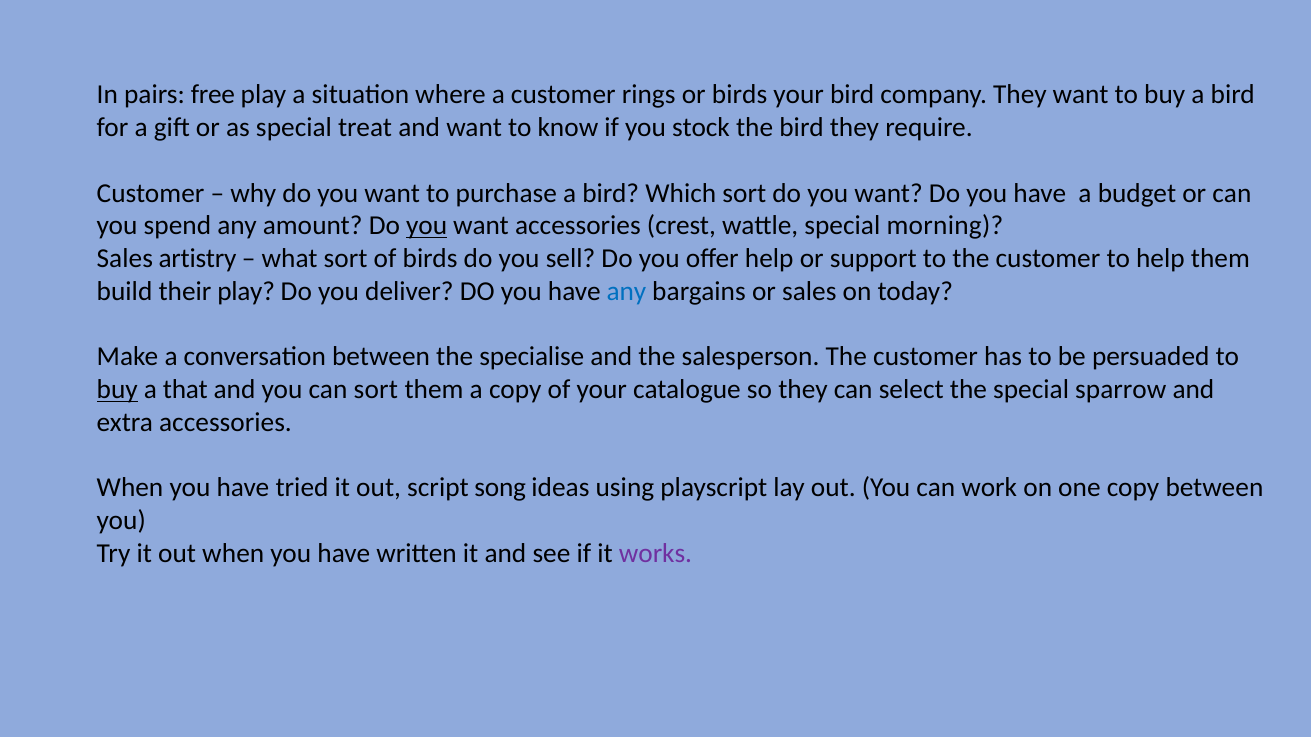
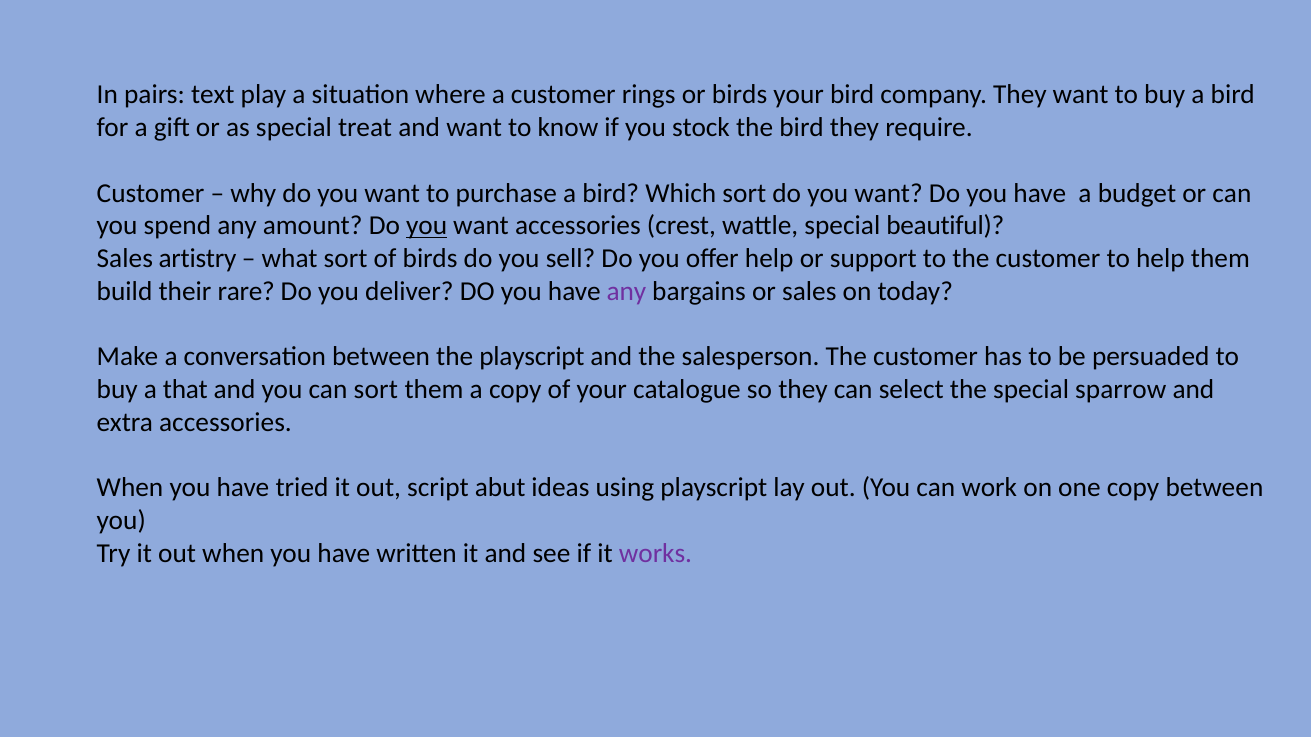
free: free -> text (213, 95)
morning: morning -> beautiful (945, 226)
their play: play -> rare (246, 292)
any colour: blue -> purple (627, 292)
the specialise: specialise -> playscript (532, 357)
buy underline: present -> none (117, 390)
song: song -> abut (500, 488)
